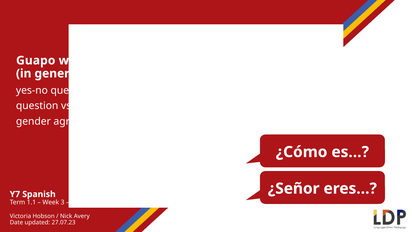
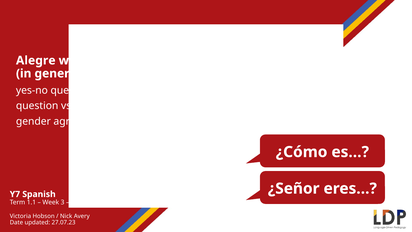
Guapo: Guapo -> Alegre (36, 60)
